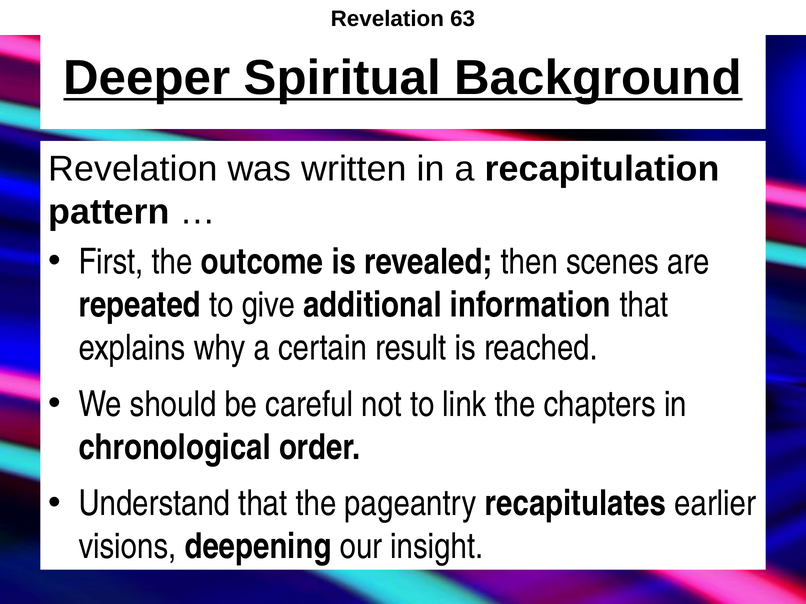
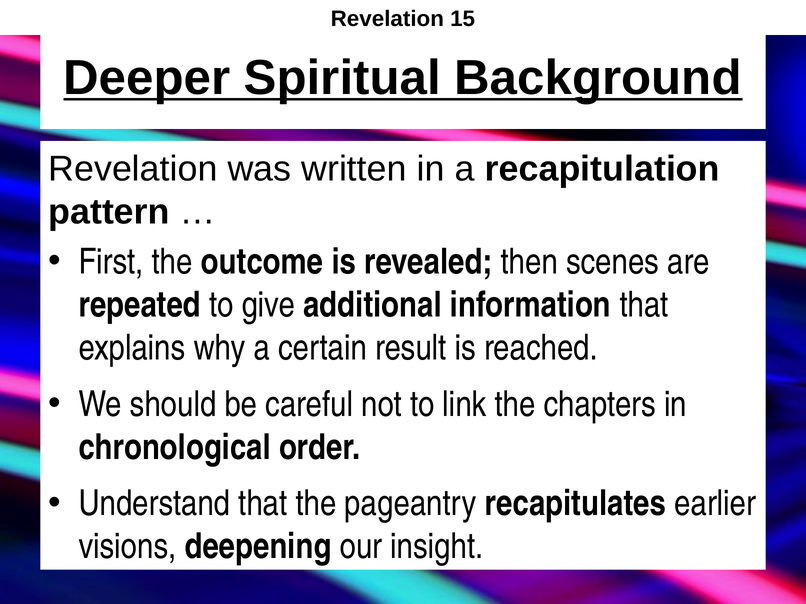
63: 63 -> 15 (463, 19)
